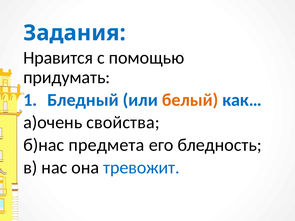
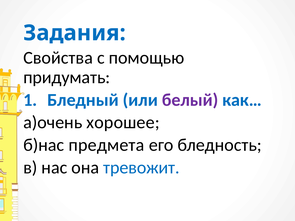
Нравится: Нравится -> Свойства (58, 58)
белый colour: orange -> purple (190, 100)
свойства: свойства -> хорошее (123, 123)
